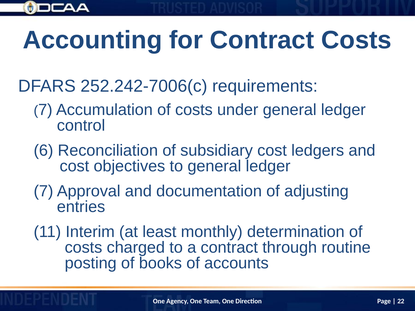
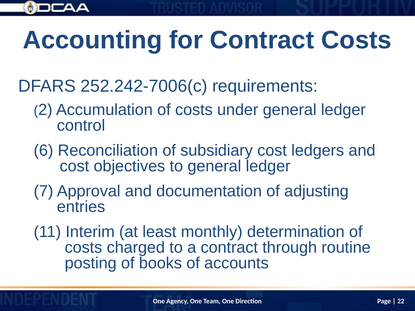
7: 7 -> 2 (45, 110)
